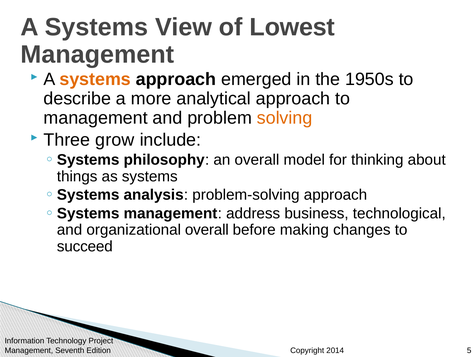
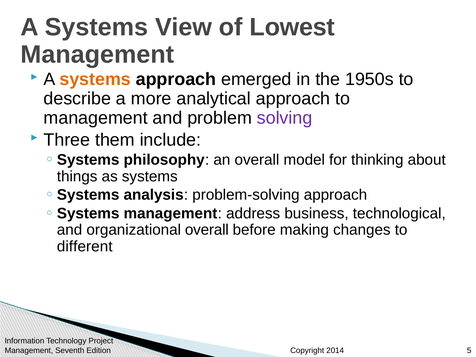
solving colour: orange -> purple (285, 118)
grow: grow -> them (115, 140)
succeed: succeed -> different (85, 246)
